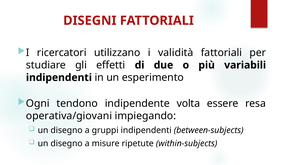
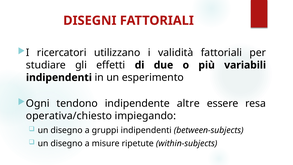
volta: volta -> altre (188, 103)
operativa/giovani: operativa/giovani -> operativa/chiesto (69, 116)
